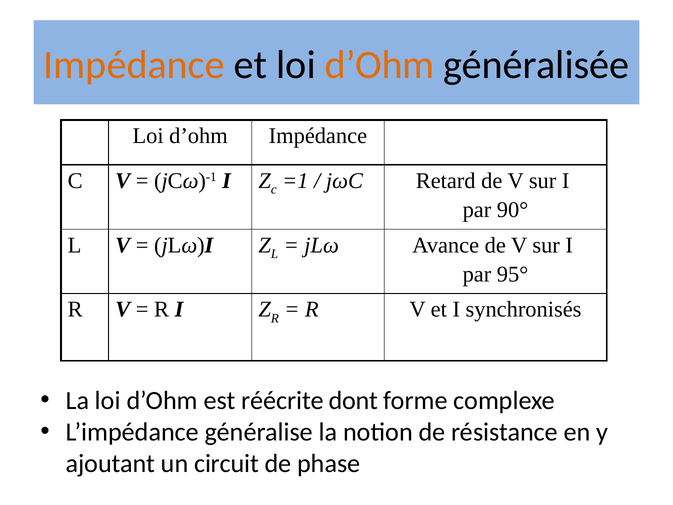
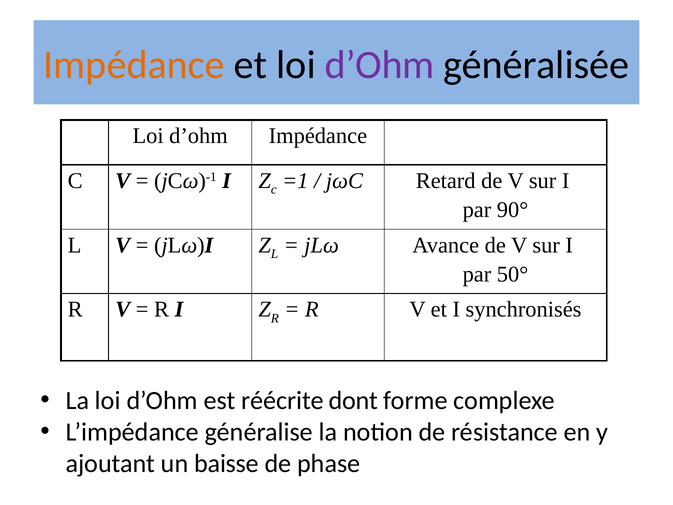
d’Ohm colour: orange -> purple (380, 65)
95°: 95° -> 50° (513, 274)
circuit: circuit -> baisse (227, 463)
